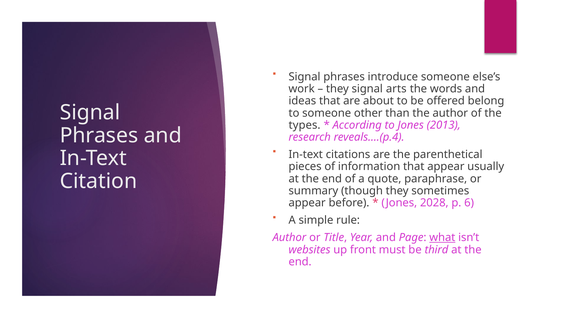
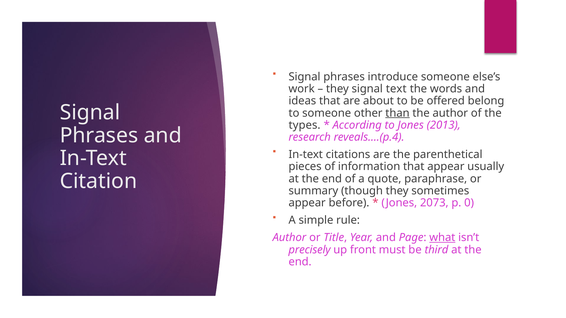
arts: arts -> text (396, 89)
than underline: none -> present (397, 113)
2028: 2028 -> 2073 (434, 203)
6: 6 -> 0 (469, 203)
websites: websites -> precisely (310, 250)
